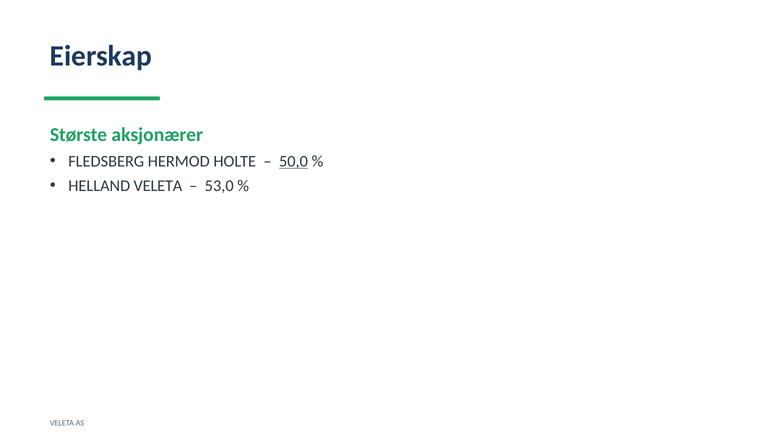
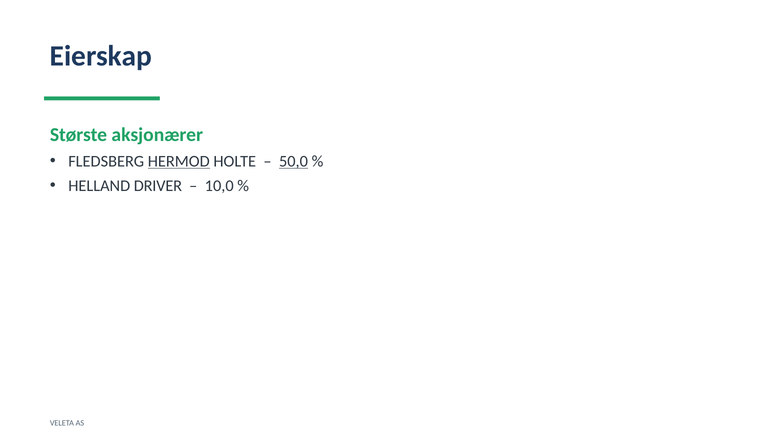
HERMOD underline: none -> present (179, 161)
HELLAND VELETA: VELETA -> DRIVER (158, 186)
53,0: 53,0 -> 10,0 (219, 186)
